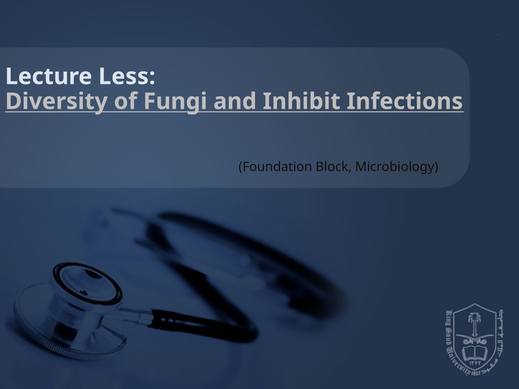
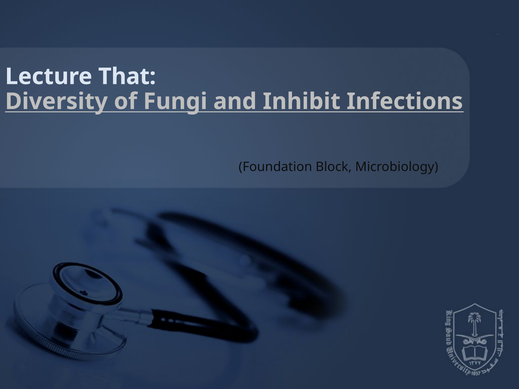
Less: Less -> That (127, 77)
